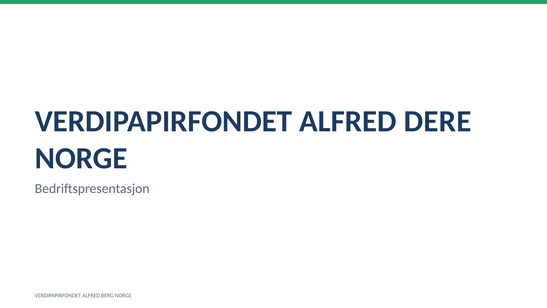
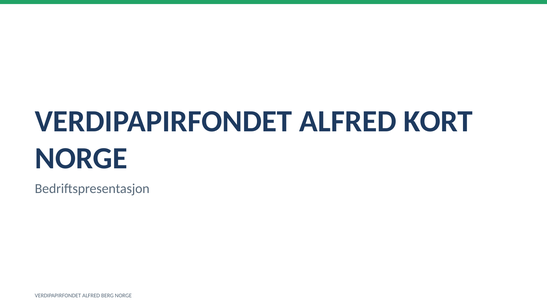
DERE: DERE -> KORT (438, 121)
